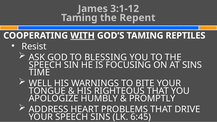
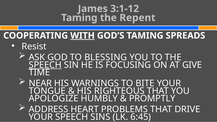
REPTILES: REPTILES -> SPREADS (185, 36)
SPEECH underline: none -> present (45, 65)
AT SINS: SINS -> GIVE (192, 65)
WELL: WELL -> NEAR (40, 83)
